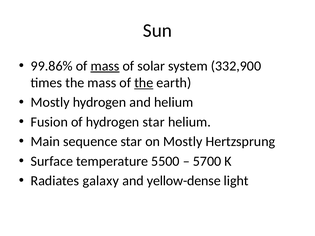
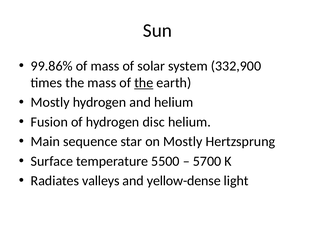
mass underline: present -> none (105, 66)
hydrogen star: star -> disc (154, 122)
galaxy: galaxy -> valleys (101, 181)
